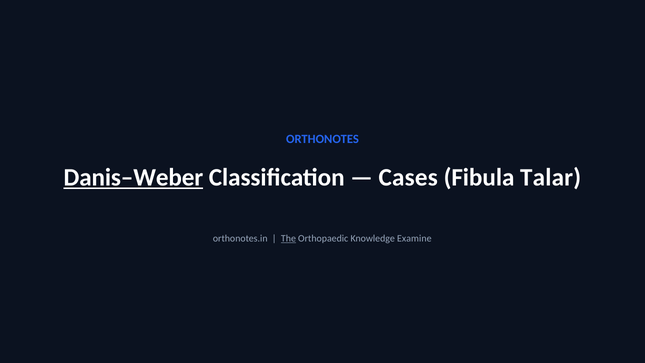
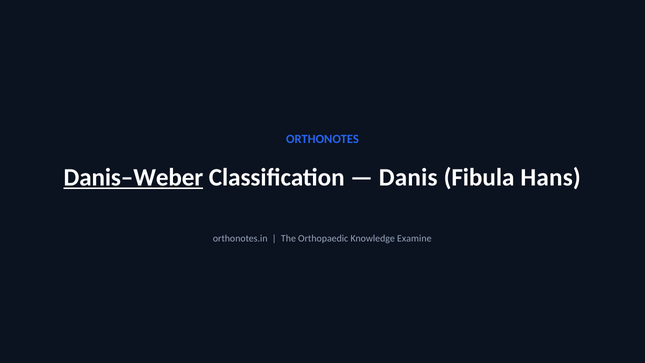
Cases: Cases -> Danis (408, 177)
Talar: Talar -> Hans (551, 177)
The underline: present -> none (288, 238)
